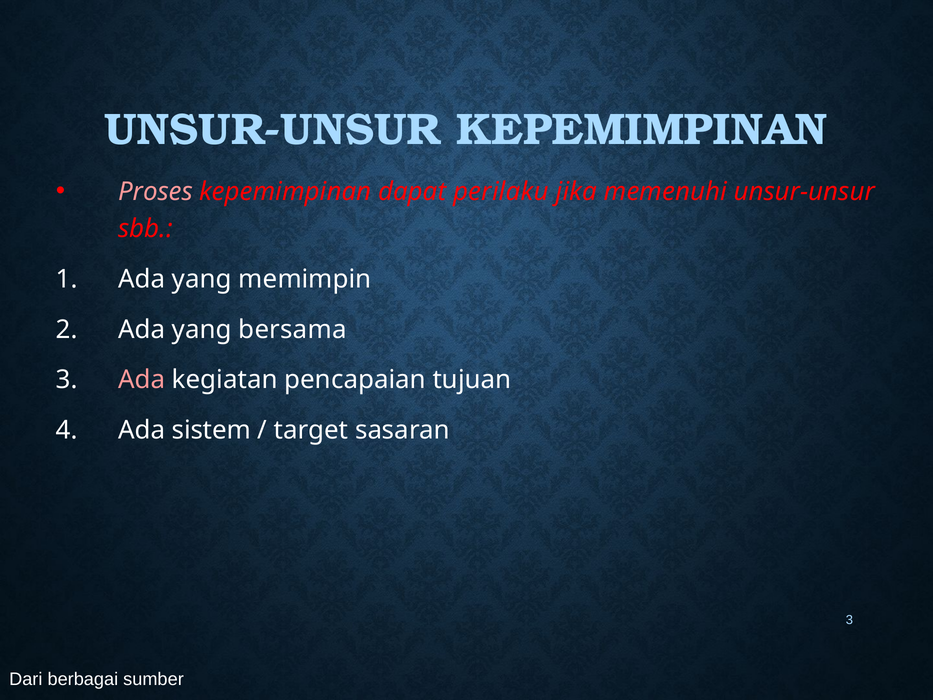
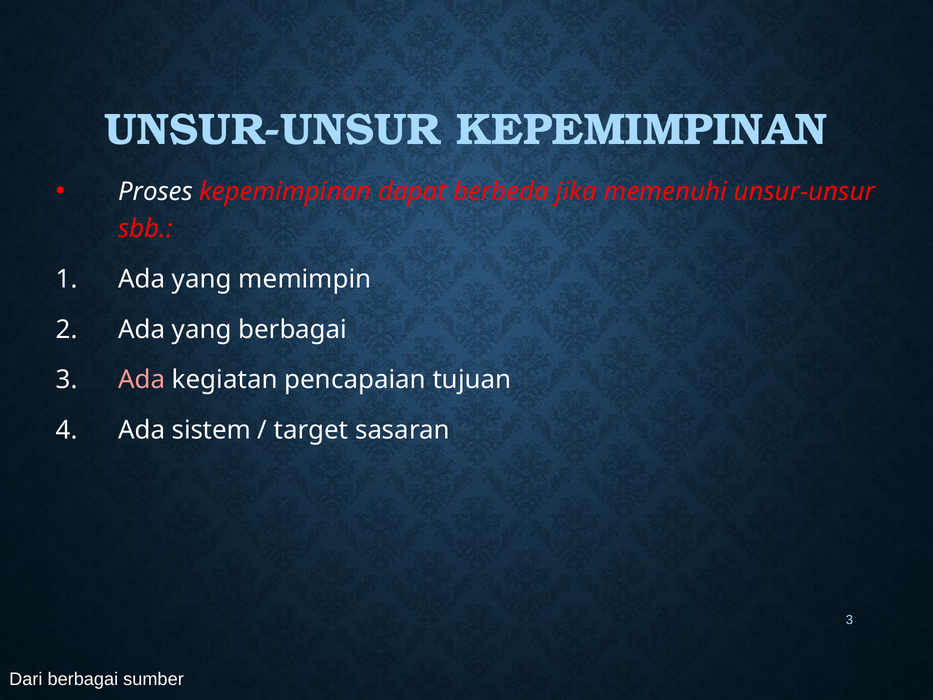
Proses colour: pink -> white (155, 192)
perilaku: perilaku -> berbeda (501, 192)
yang bersama: bersama -> berbagai (293, 329)
